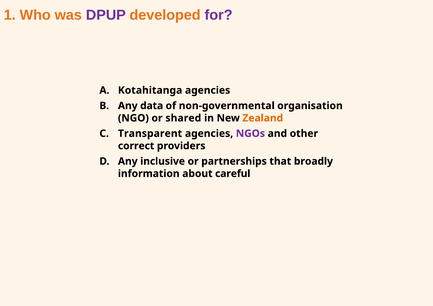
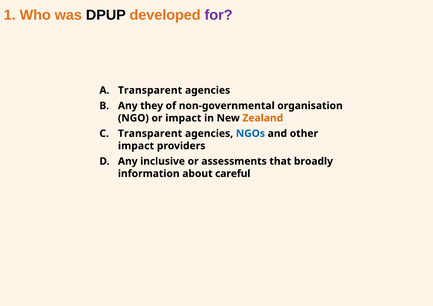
DPUP colour: purple -> black (106, 15)
Kotahitanga: Kotahitanga -> Transparent (150, 90)
data: data -> they (152, 106)
or shared: shared -> impact (183, 118)
NGOs colour: purple -> blue (250, 134)
correct: correct -> impact (136, 146)
partnerships: partnerships -> assessments (234, 161)
